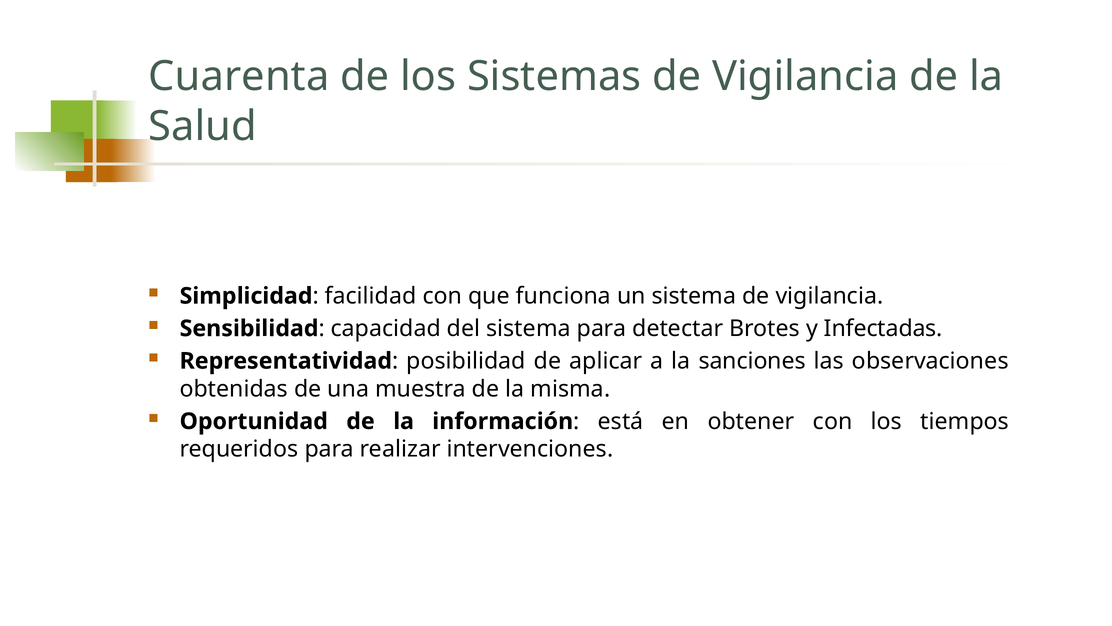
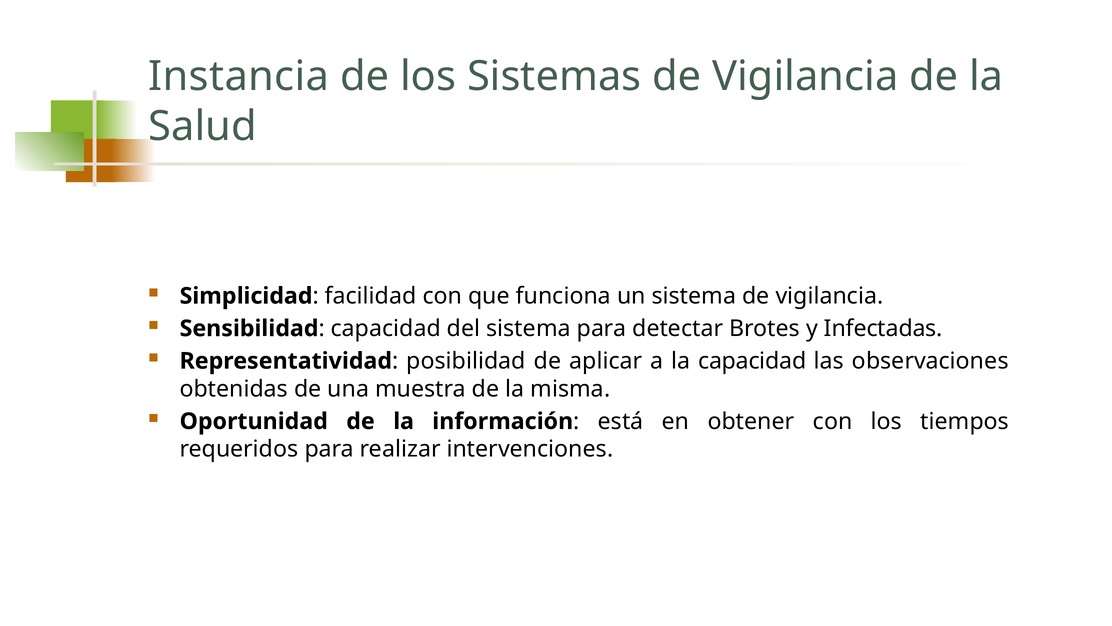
Cuarenta: Cuarenta -> Instancia (239, 77)
la sanciones: sanciones -> capacidad (752, 361)
